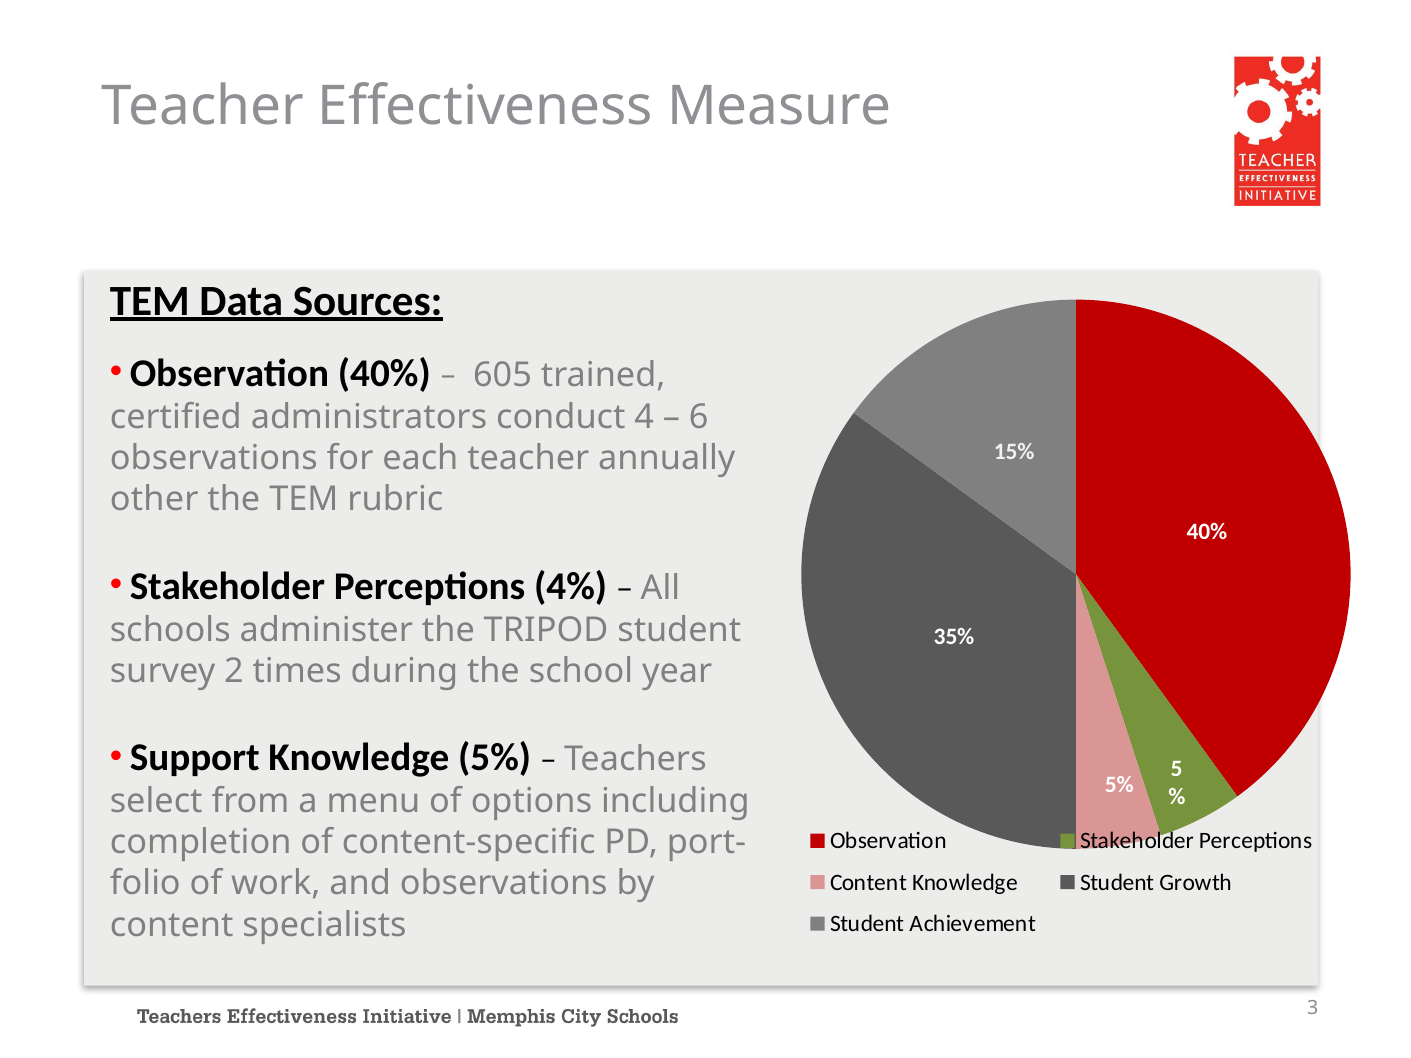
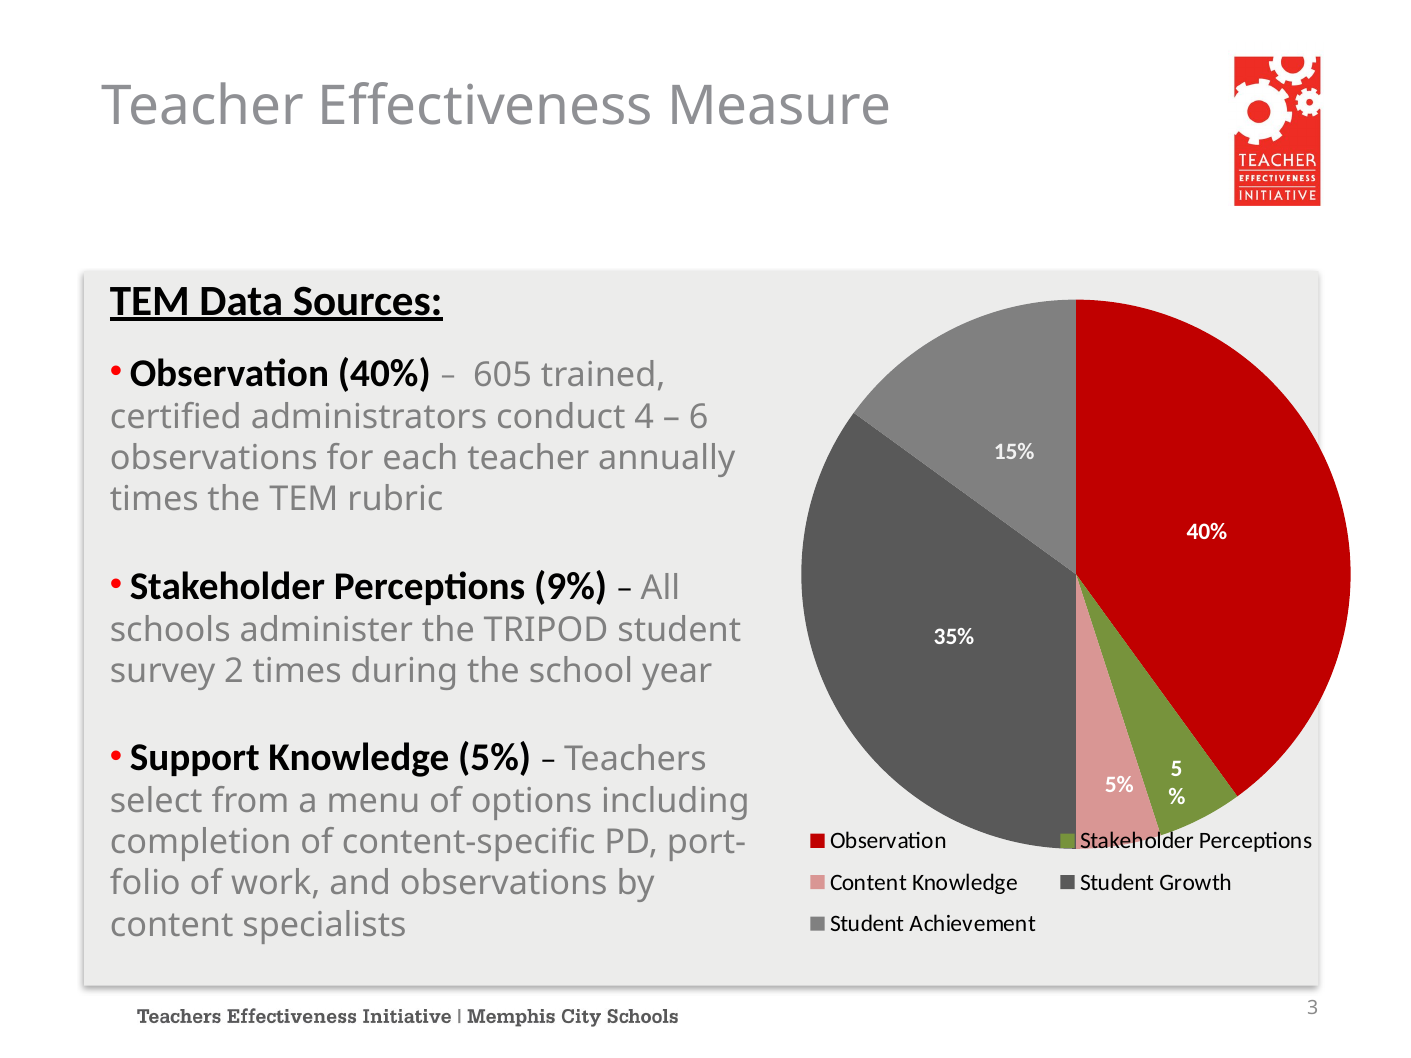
other: other -> times (154, 500)
4%: 4% -> 9% (571, 586)
